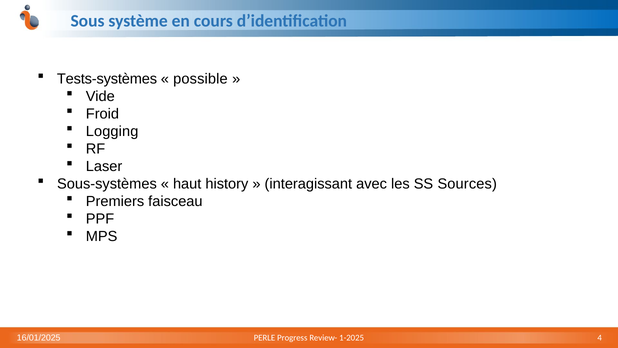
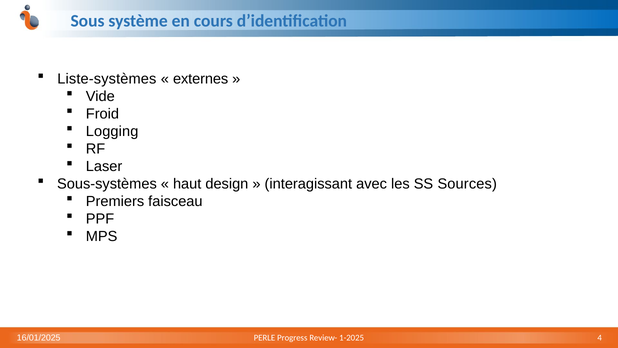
Tests-systèmes: Tests-systèmes -> Liste-systèmes (107, 79)
possible: possible -> externes (201, 79)
history: history -> design (227, 184)
